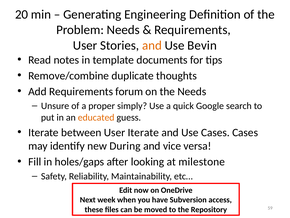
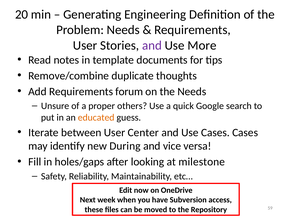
and colour: orange -> purple (152, 45)
Bevin: Bevin -> More (202, 45)
simply: simply -> others (132, 106)
User Iterate: Iterate -> Center (143, 132)
